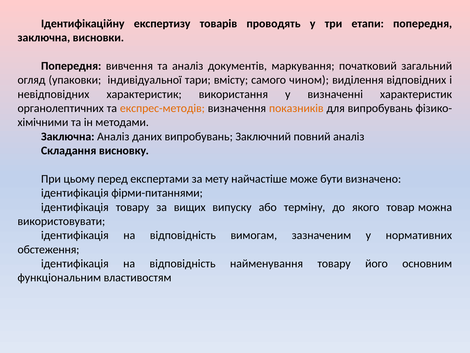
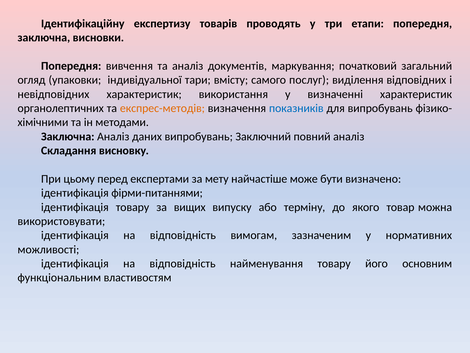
чином: чином -> послуг (309, 80)
показників colour: orange -> blue (296, 108)
обстеження: обстеження -> можливості (48, 249)
